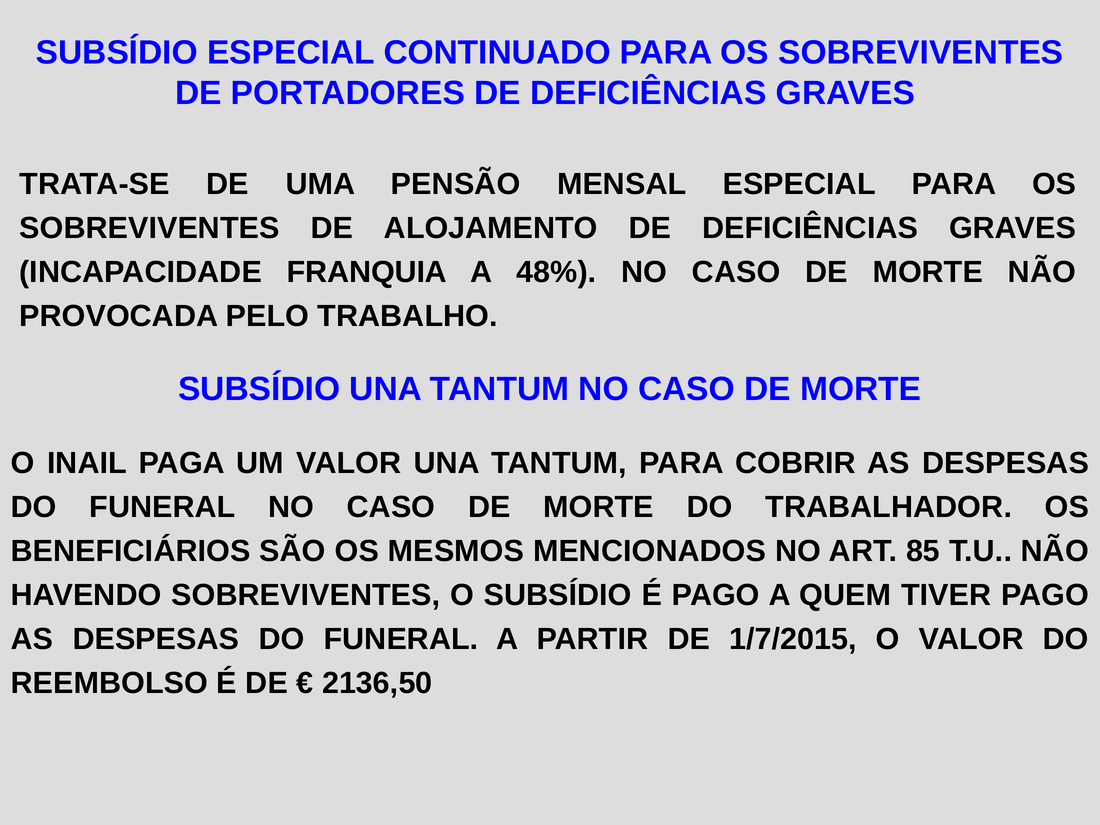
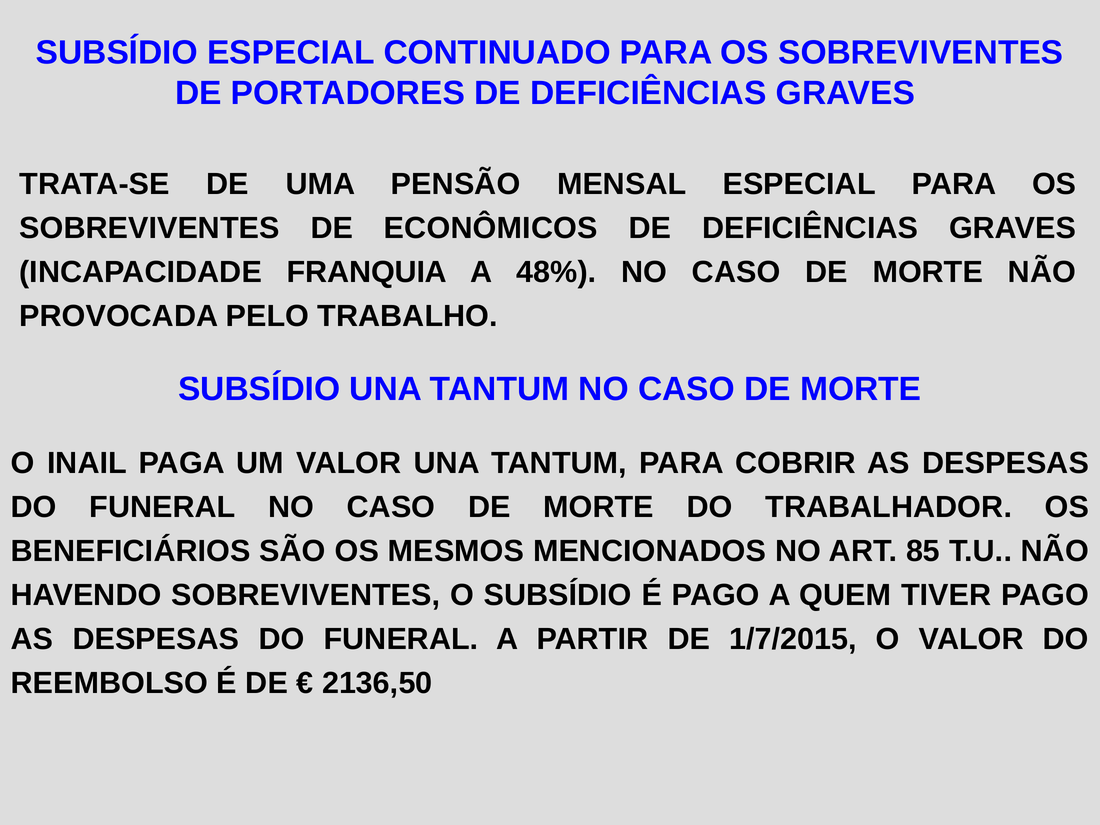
ALOJAMENTO: ALOJAMENTO -> ECONÔMICOS (491, 228)
